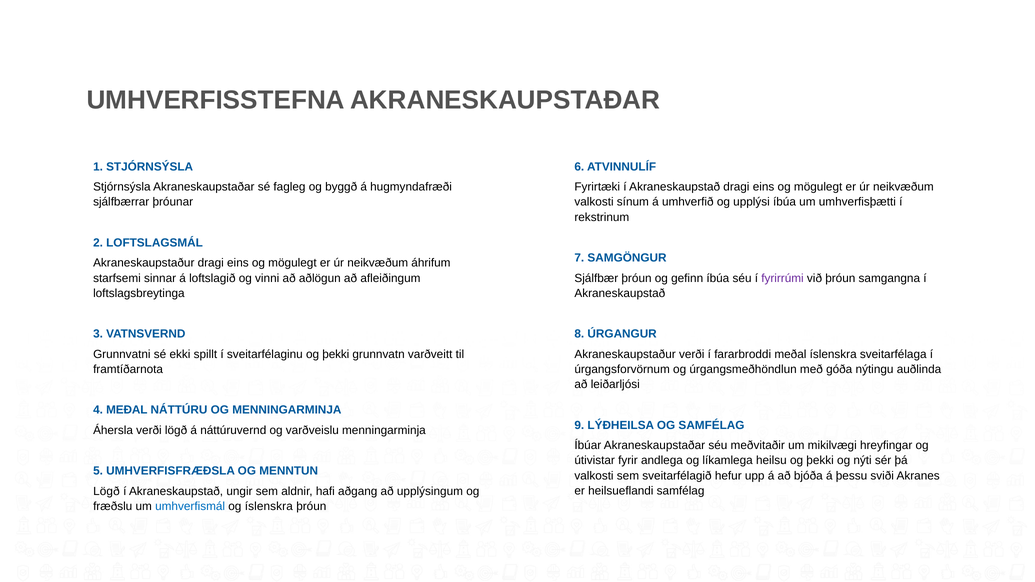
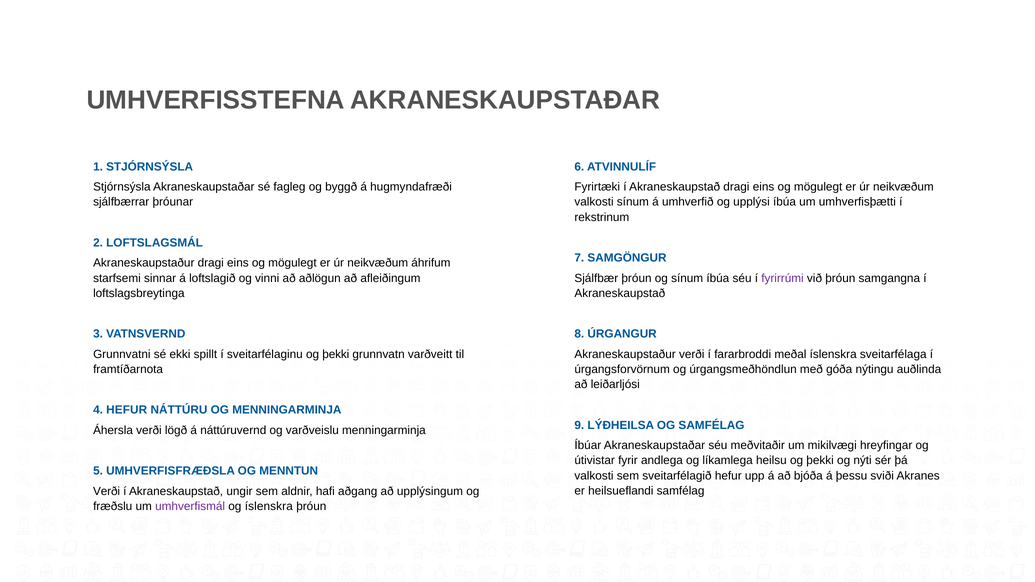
og gefinn: gefinn -> sínum (687, 278)
4 MEÐAL: MEÐAL -> HEFUR (127, 410)
Lögð: Lögð -> Verði (107, 491)
umhverfismál colour: blue -> purple (190, 506)
